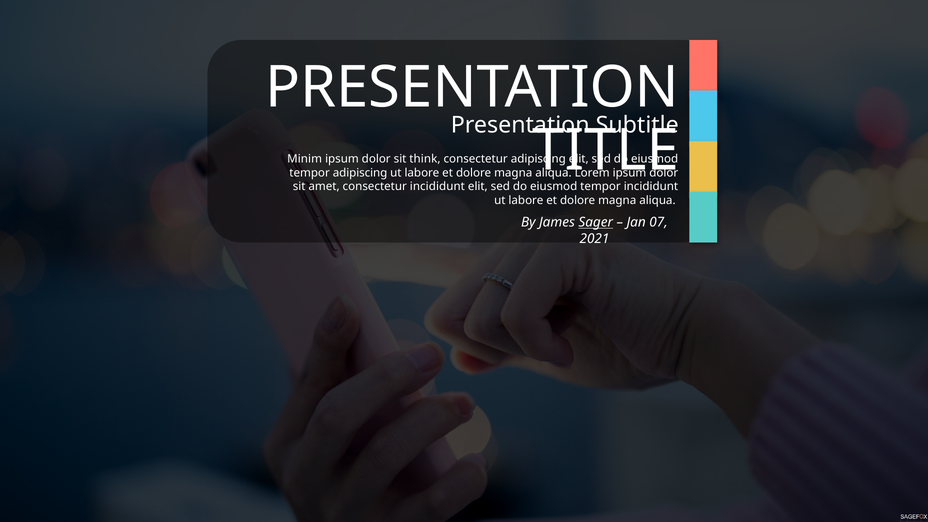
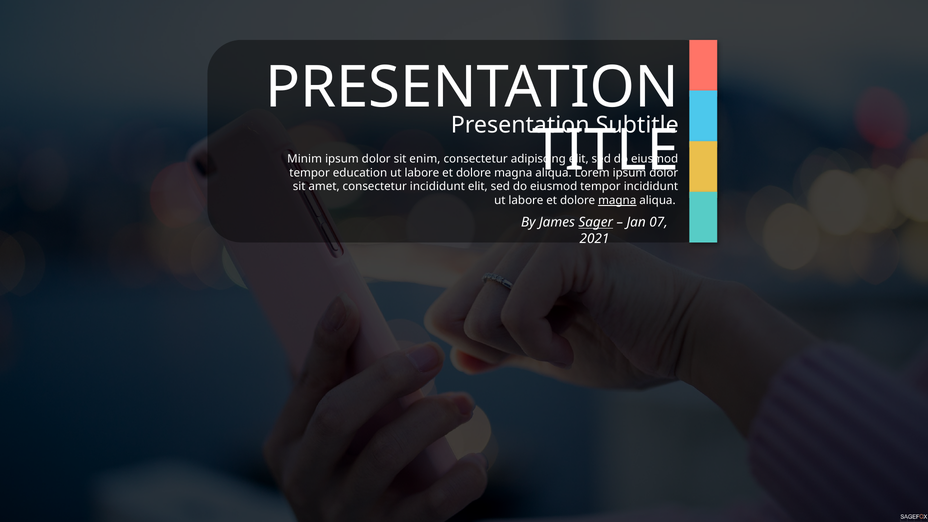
think: think -> enim (425, 159)
tempor adipiscing: adipiscing -> education (360, 173)
magna underline: none -> present (617, 201)
